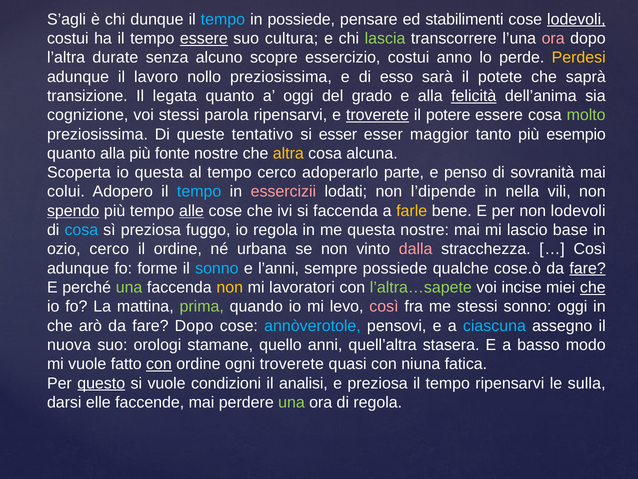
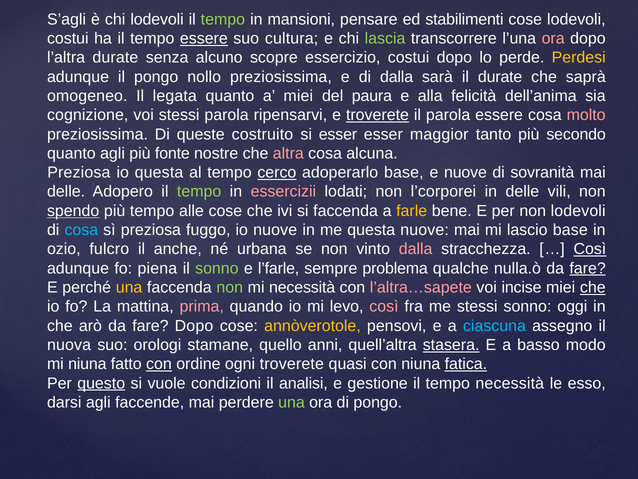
chi dunque: dunque -> lodevoli (157, 19)
tempo colour: light blue -> light green (223, 19)
in possiede: possiede -> mansioni (301, 19)
lodevoli underline: present -> none (576, 19)
costui anno: anno -> dopo (454, 58)
il lavoro: lavoro -> pongo (156, 77)
di esso: esso -> dalla (397, 77)
il potete: potete -> durate (500, 77)
transizione: transizione -> omogeneo (87, 96)
a oggi: oggi -> miei (298, 96)
grado: grado -> paura (372, 96)
felicità underline: present -> none (474, 96)
il potere: potere -> parola (448, 115)
molto colour: light green -> pink (586, 115)
tentativo: tentativo -> costruito (262, 134)
esempio: esempio -> secondo (576, 134)
quanto alla: alla -> agli (113, 153)
altra colour: yellow -> pink (288, 153)
Scoperta: Scoperta -> Preziosa (79, 172)
cerco underline: none -> present (277, 172)
adoperarlo parte: parte -> base (404, 172)
e penso: penso -> nuove (465, 172)
colui: colui -> delle (66, 192)
tempo colour: light blue -> light green (199, 192)
l’dipende: l’dipende -> l’corporei (443, 192)
in nella: nella -> delle (522, 192)
alle underline: present -> none (191, 211)
io regola: regola -> nuove (275, 230)
questa nostre: nostre -> nuove (425, 230)
ozio cerco: cerco -> fulcro (109, 249)
il ordine: ordine -> anche (178, 249)
Così underline: none -> present (590, 249)
forme: forme -> piena (157, 268)
sonno colour: light blue -> light green (217, 268)
l’anni: l’anni -> l’farle (279, 268)
sempre possiede: possiede -> problema (395, 268)
cose.ò: cose.ò -> nulla.ò (517, 268)
una colour: light green -> yellow (129, 287)
non colour: yellow -> light green (230, 287)
mi lavoratori: lavoratori -> necessità (302, 287)
l’altra…sapete colour: light green -> pink (421, 287)
prima colour: light green -> pink (202, 306)
annòverotole colour: light blue -> yellow (312, 325)
stasera underline: none -> present (451, 345)
mi vuole: vuole -> niuna (87, 364)
fatica underline: none -> present (466, 364)
e preziosa: preziosa -> gestione (378, 383)
tempo ripensarvi: ripensarvi -> necessità (510, 383)
sulla: sulla -> esso (587, 383)
darsi elle: elle -> agli (98, 402)
di regola: regola -> pongo (378, 402)
